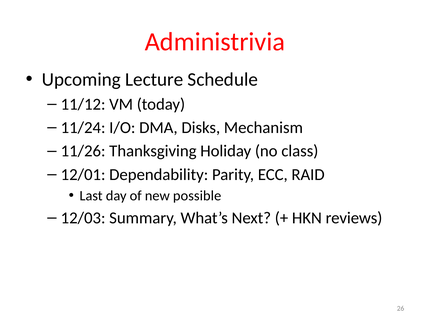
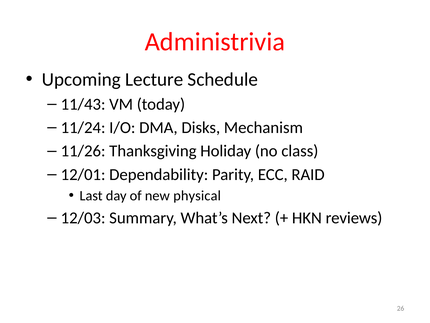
11/12: 11/12 -> 11/43 (83, 104)
possible: possible -> physical (197, 196)
